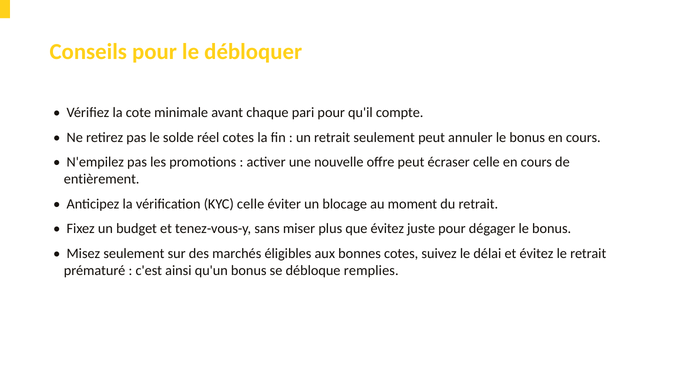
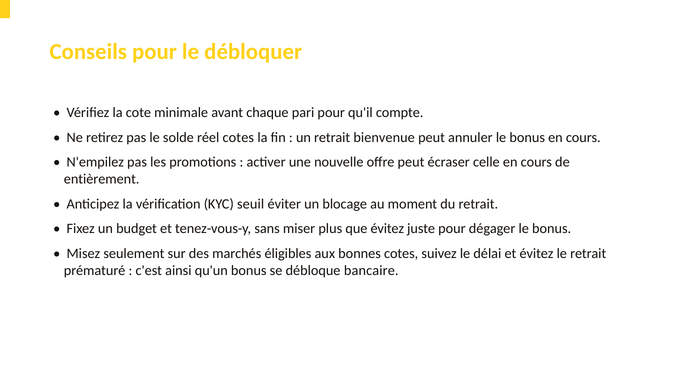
retrait seulement: seulement -> bienvenue (384, 137)
KYC celle: celle -> seuil (251, 204)
remplies: remplies -> bancaire (371, 270)
